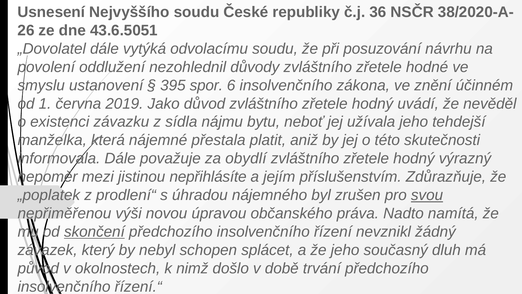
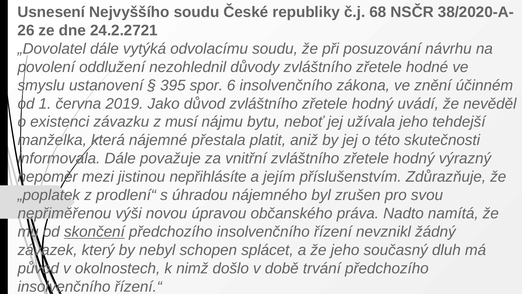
36: 36 -> 68 (378, 12)
43.6.5051: 43.6.5051 -> 24.2.2721 (124, 30)
sídla: sídla -> musí (181, 122)
obydlí: obydlí -> vnitřní (246, 158)
svou underline: present -> none (427, 195)
